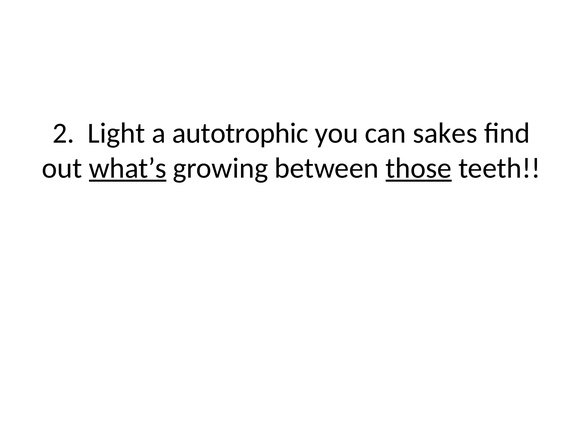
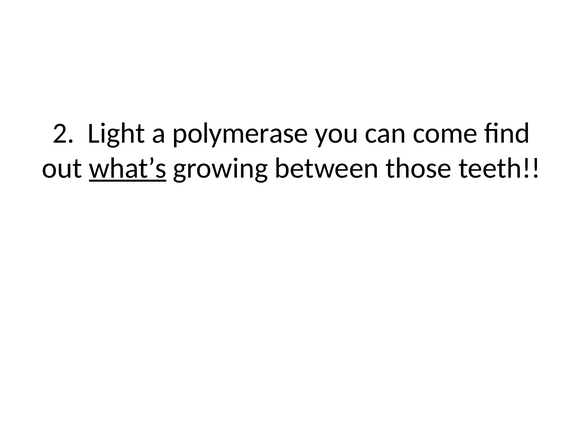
autotrophic: autotrophic -> polymerase (240, 133)
sakes: sakes -> come (445, 133)
those underline: present -> none (419, 168)
